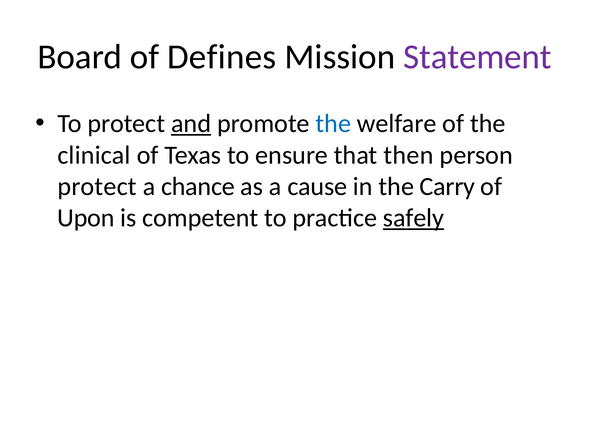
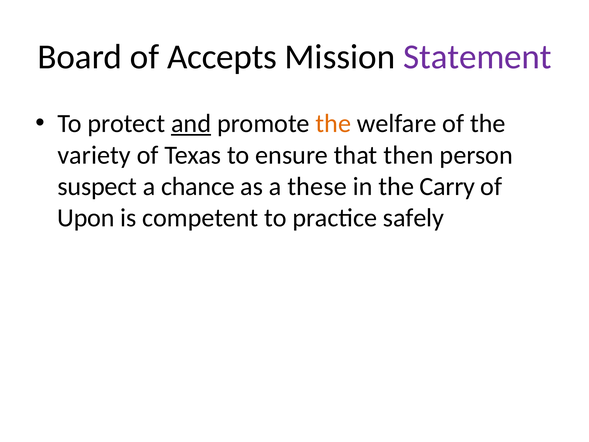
Defines: Defines -> Accepts (222, 57)
the colour: blue -> orange (333, 124)
clinical: clinical -> variety (94, 155)
protect: protect -> suspect (97, 186)
cause: cause -> these (317, 186)
safely underline: present -> none (413, 218)
